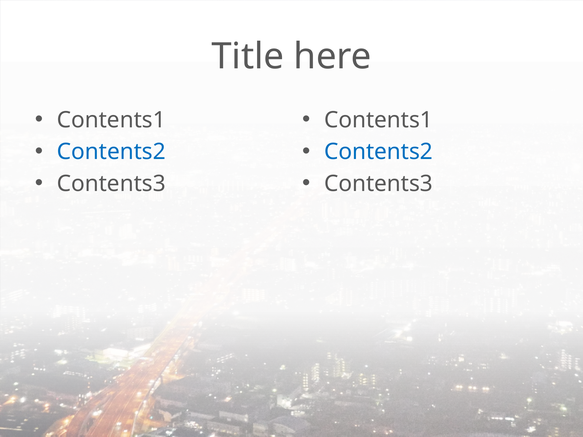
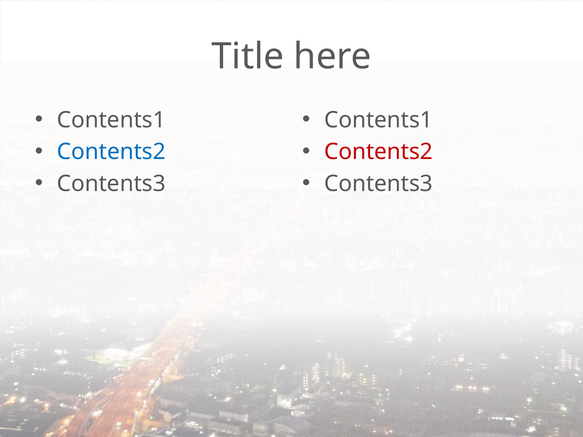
Contents2 colour: blue -> red (379, 152)
